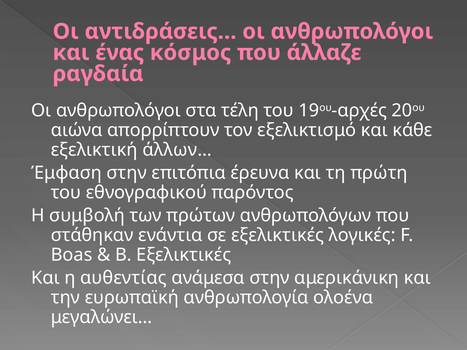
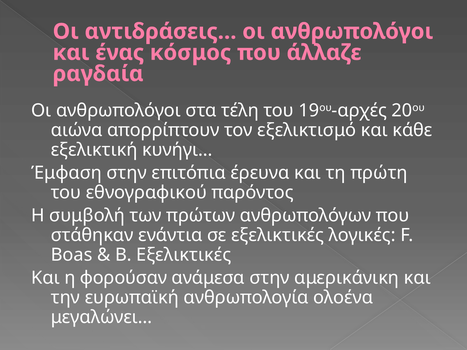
άλλων…: άλλων… -> κυνήγι… (177, 150)
αυθεντίας: αυθεντίας -> φορούσαν (124, 278)
